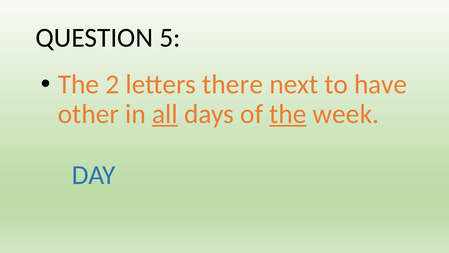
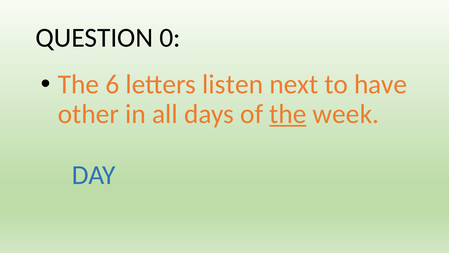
5: 5 -> 0 (170, 38)
2: 2 -> 6 (112, 84)
there: there -> listen (233, 84)
all underline: present -> none (165, 114)
